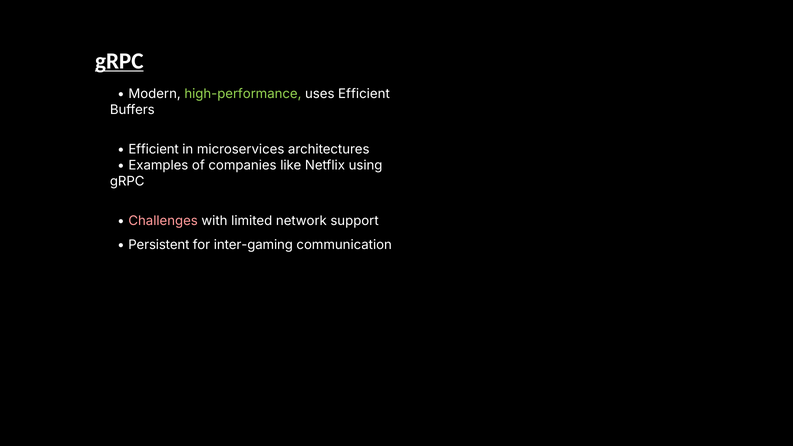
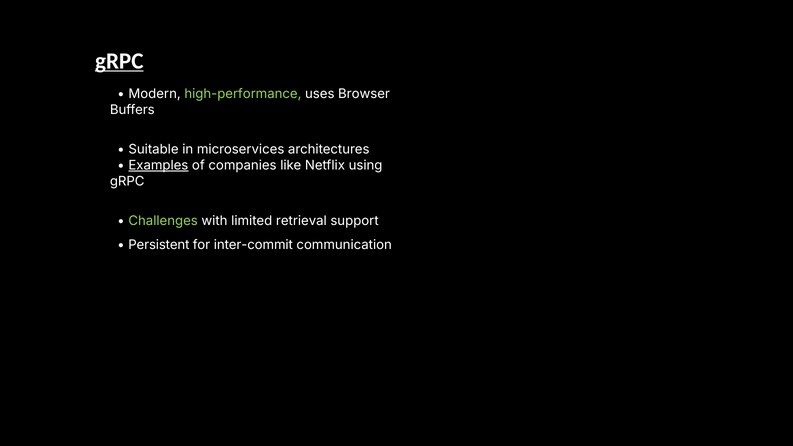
uses Efficient: Efficient -> Browser (364, 94)
Efficient: Efficient -> Suitable (154, 150)
Examples underline: none -> present (158, 165)
Challenges colour: pink -> light green (163, 221)
network: network -> retrieval (301, 221)
inter-gaming: inter-gaming -> inter-commit (253, 245)
